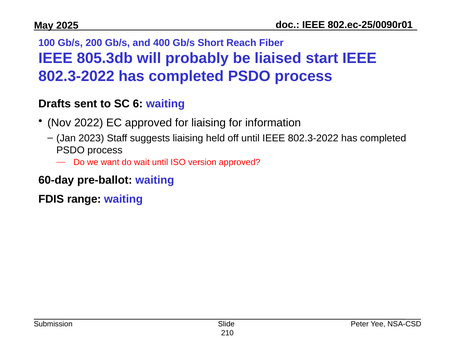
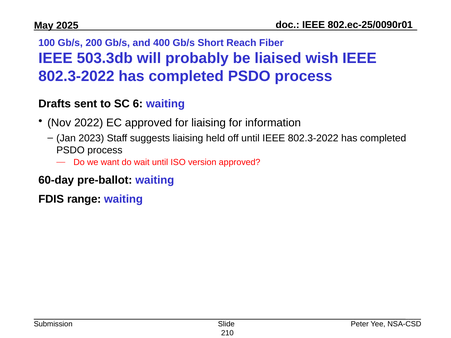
805.3db: 805.3db -> 503.3db (105, 58)
start: start -> wish (322, 58)
